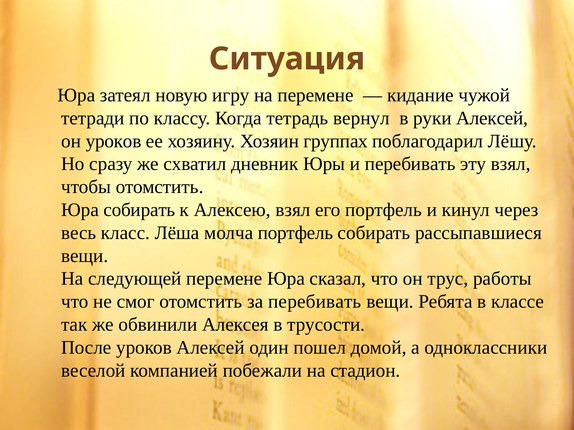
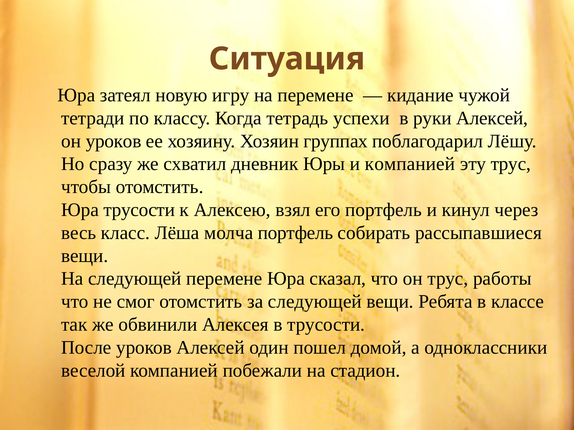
вернул: вернул -> успехи (361, 118)
и перебивать: перебивать -> компанией (410, 164)
эту взял: взял -> трус (511, 164)
Юра собирать: собирать -> трусости (139, 210)
за перебивать: перебивать -> следующей (315, 302)
